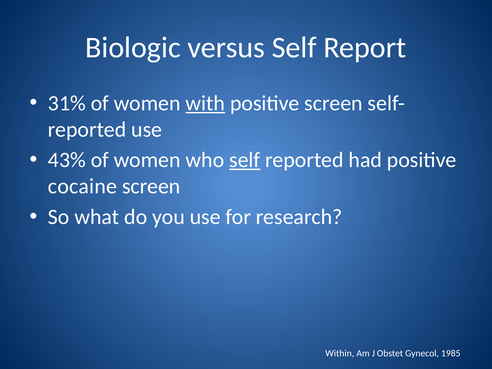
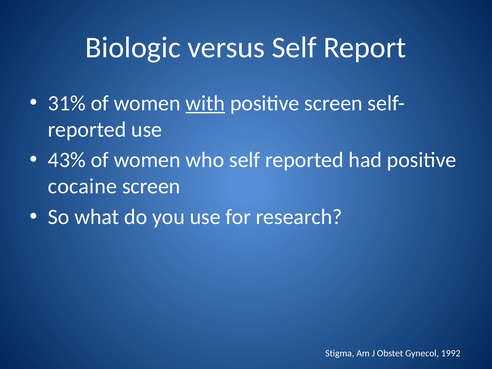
self underline: present -> none (245, 160)
Within: Within -> Stigma (340, 353)
1985: 1985 -> 1992 (451, 353)
